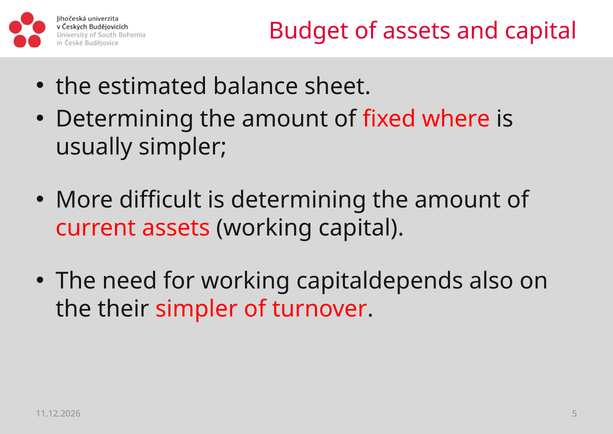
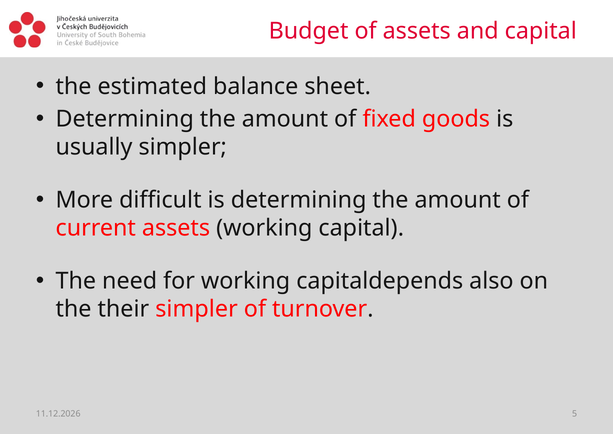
where: where -> goods (456, 119)
